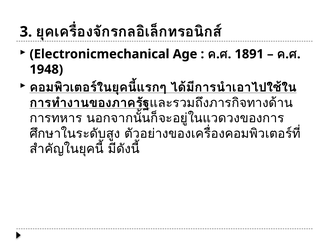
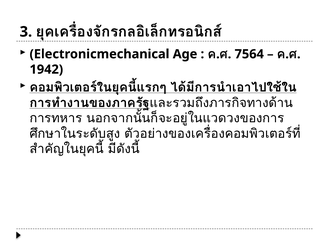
1891: 1891 -> 7564 (249, 54)
1948: 1948 -> 1942 (46, 69)
